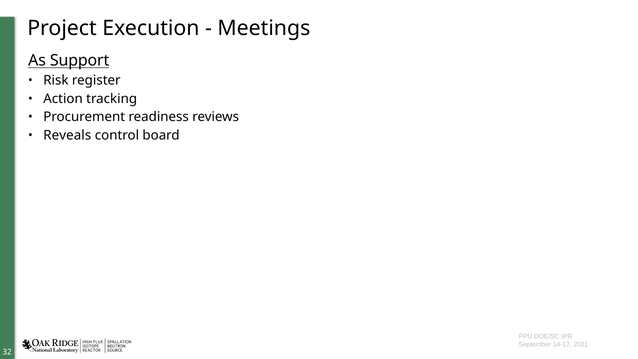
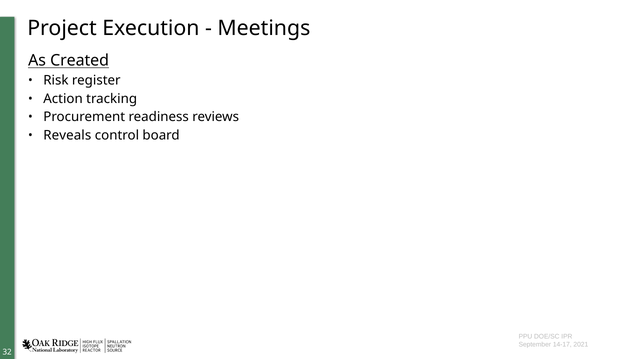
Support: Support -> Created (80, 60)
